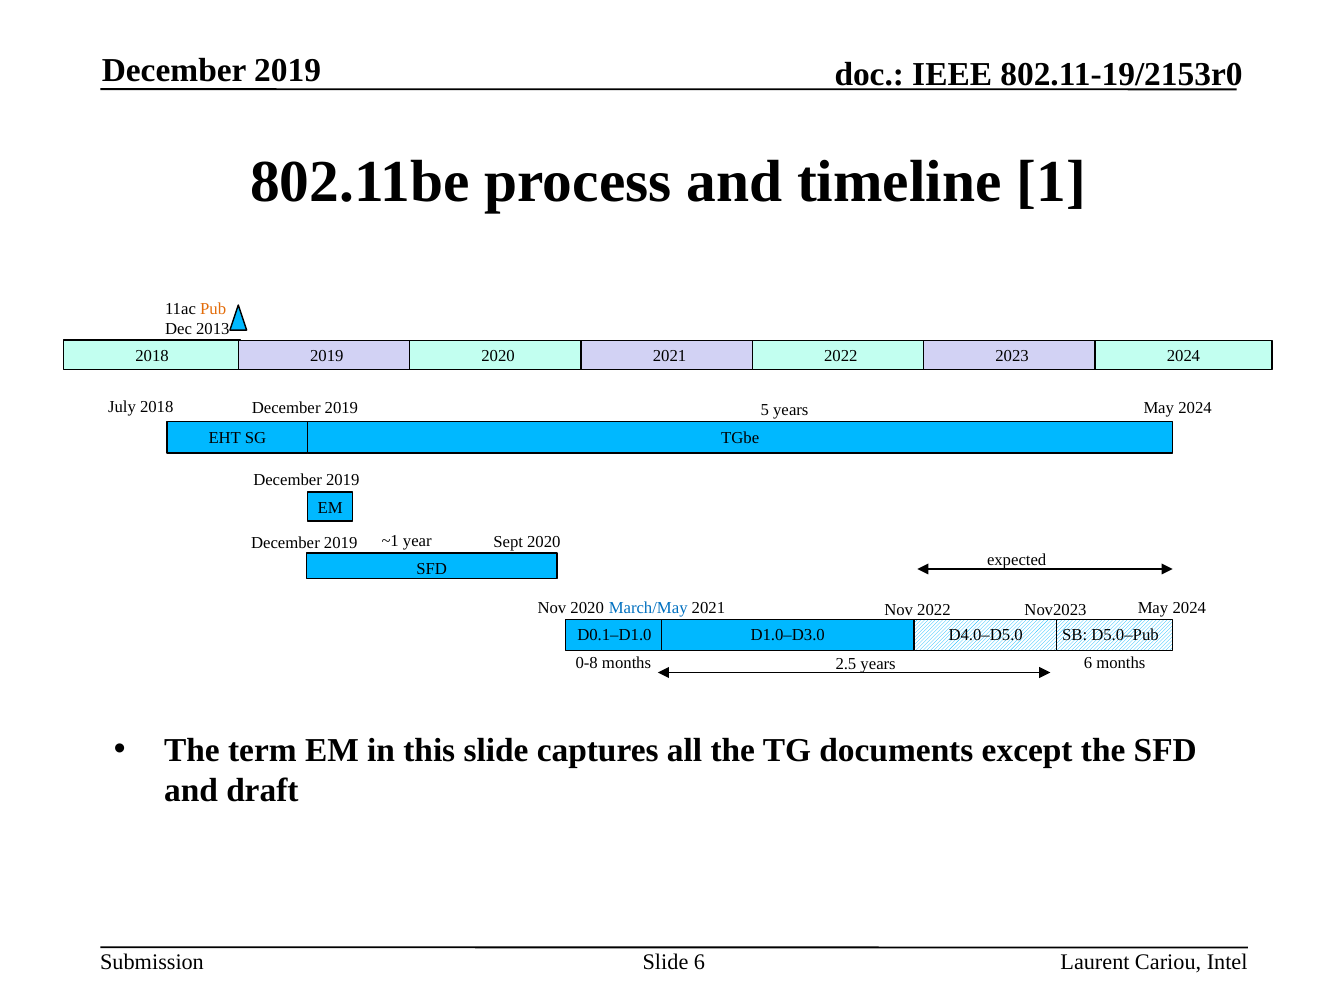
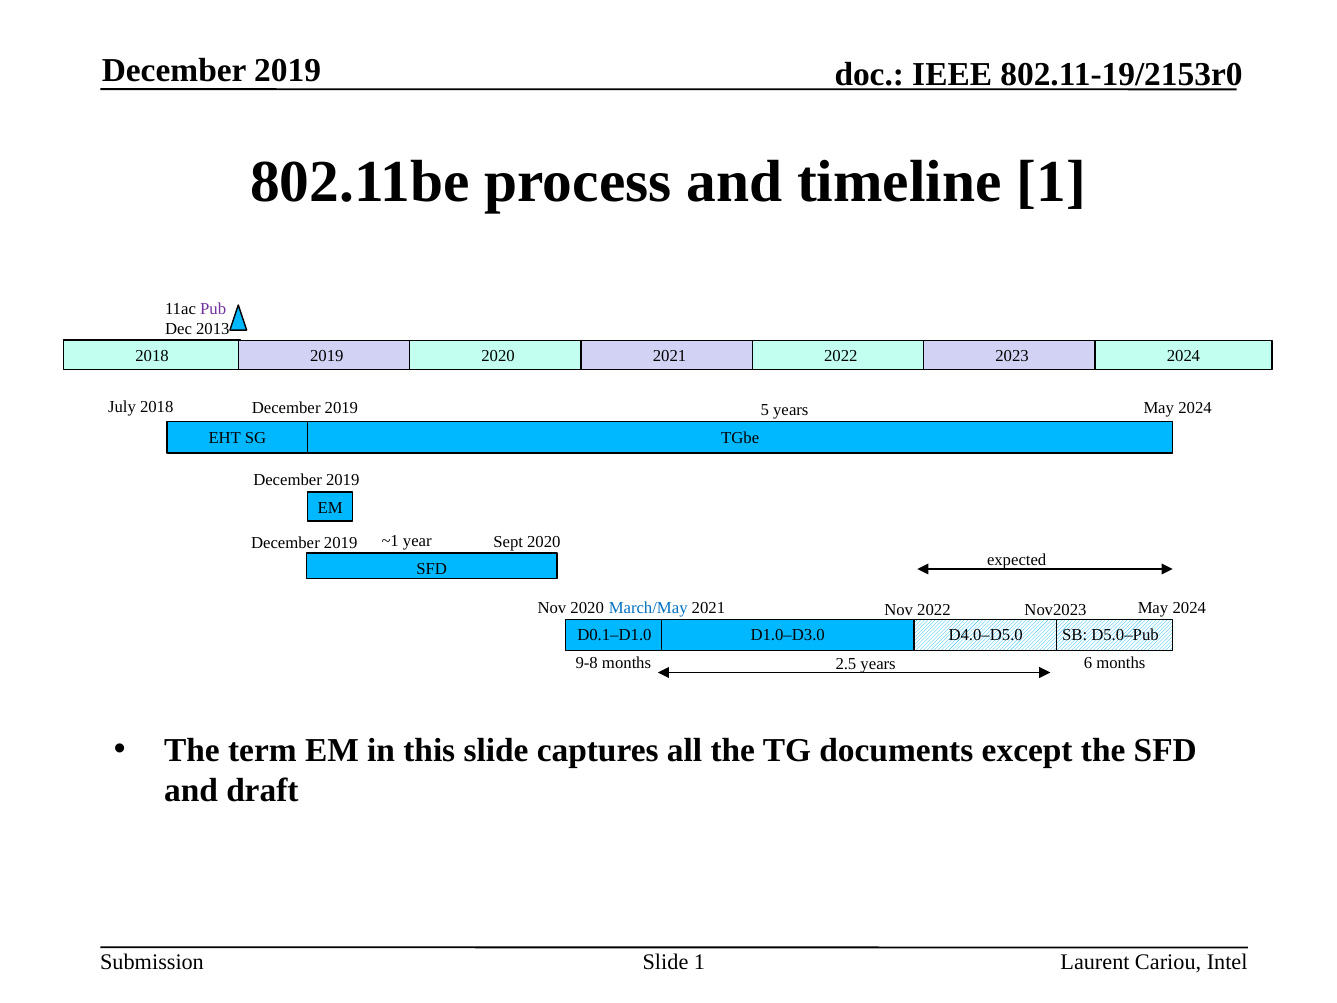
Pub colour: orange -> purple (213, 309)
0-8: 0-8 -> 9-8 (587, 663)
Slide 6: 6 -> 1 (700, 962)
